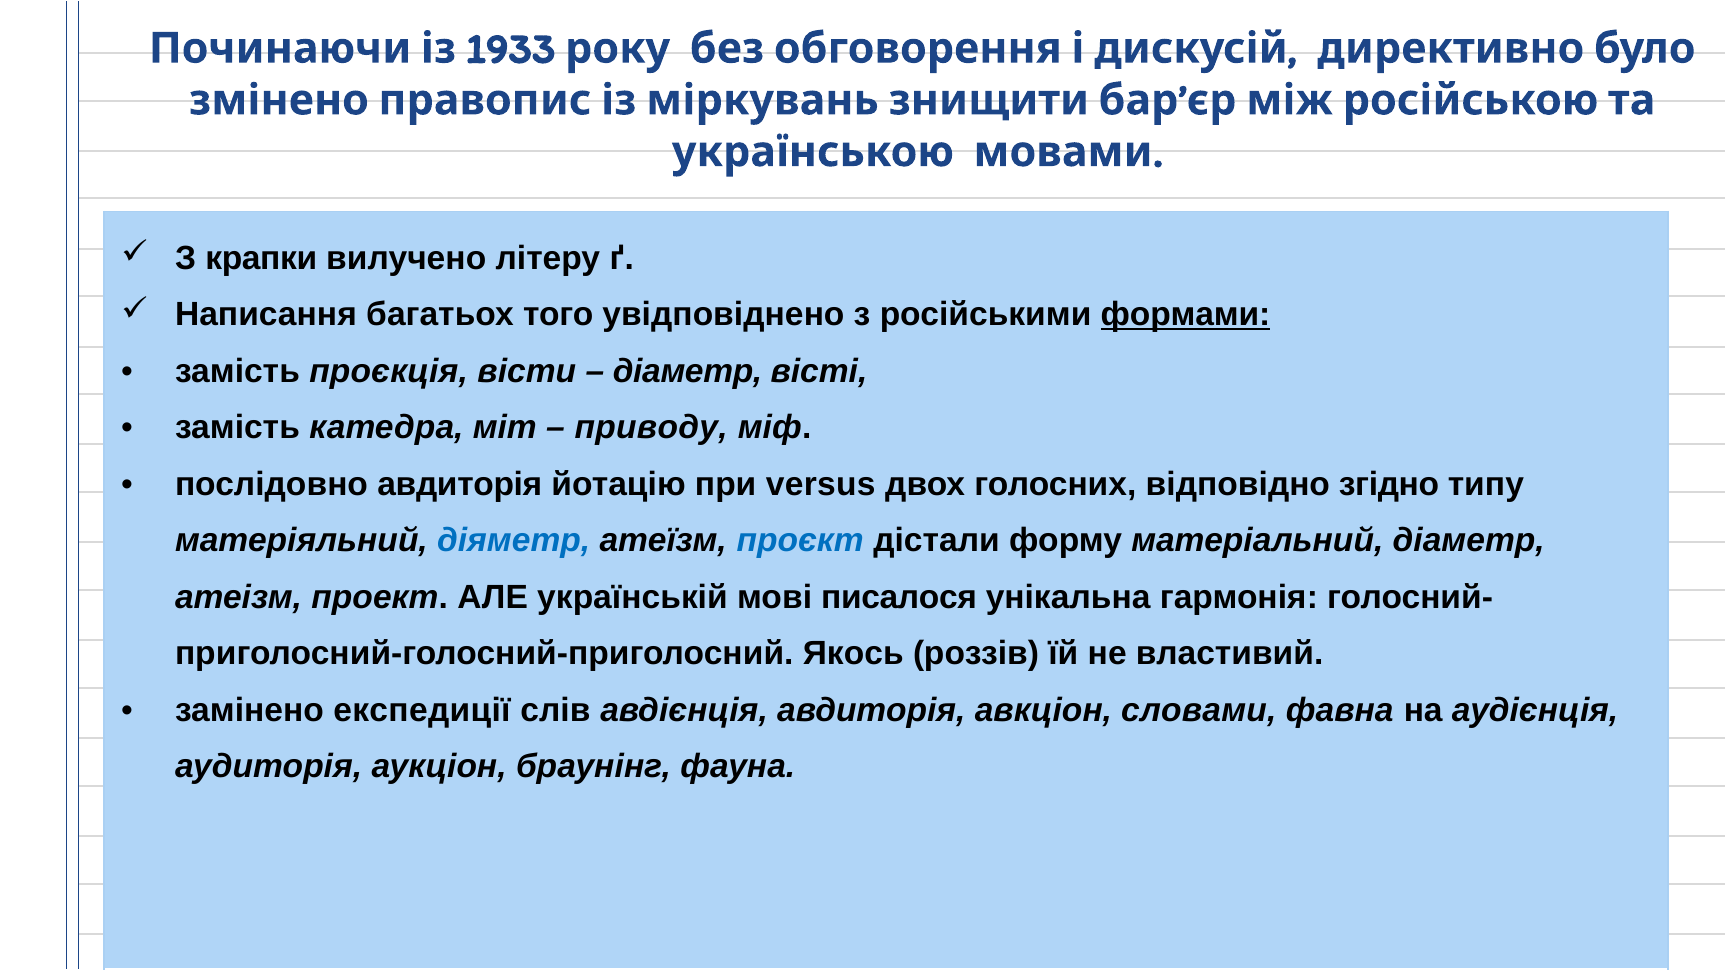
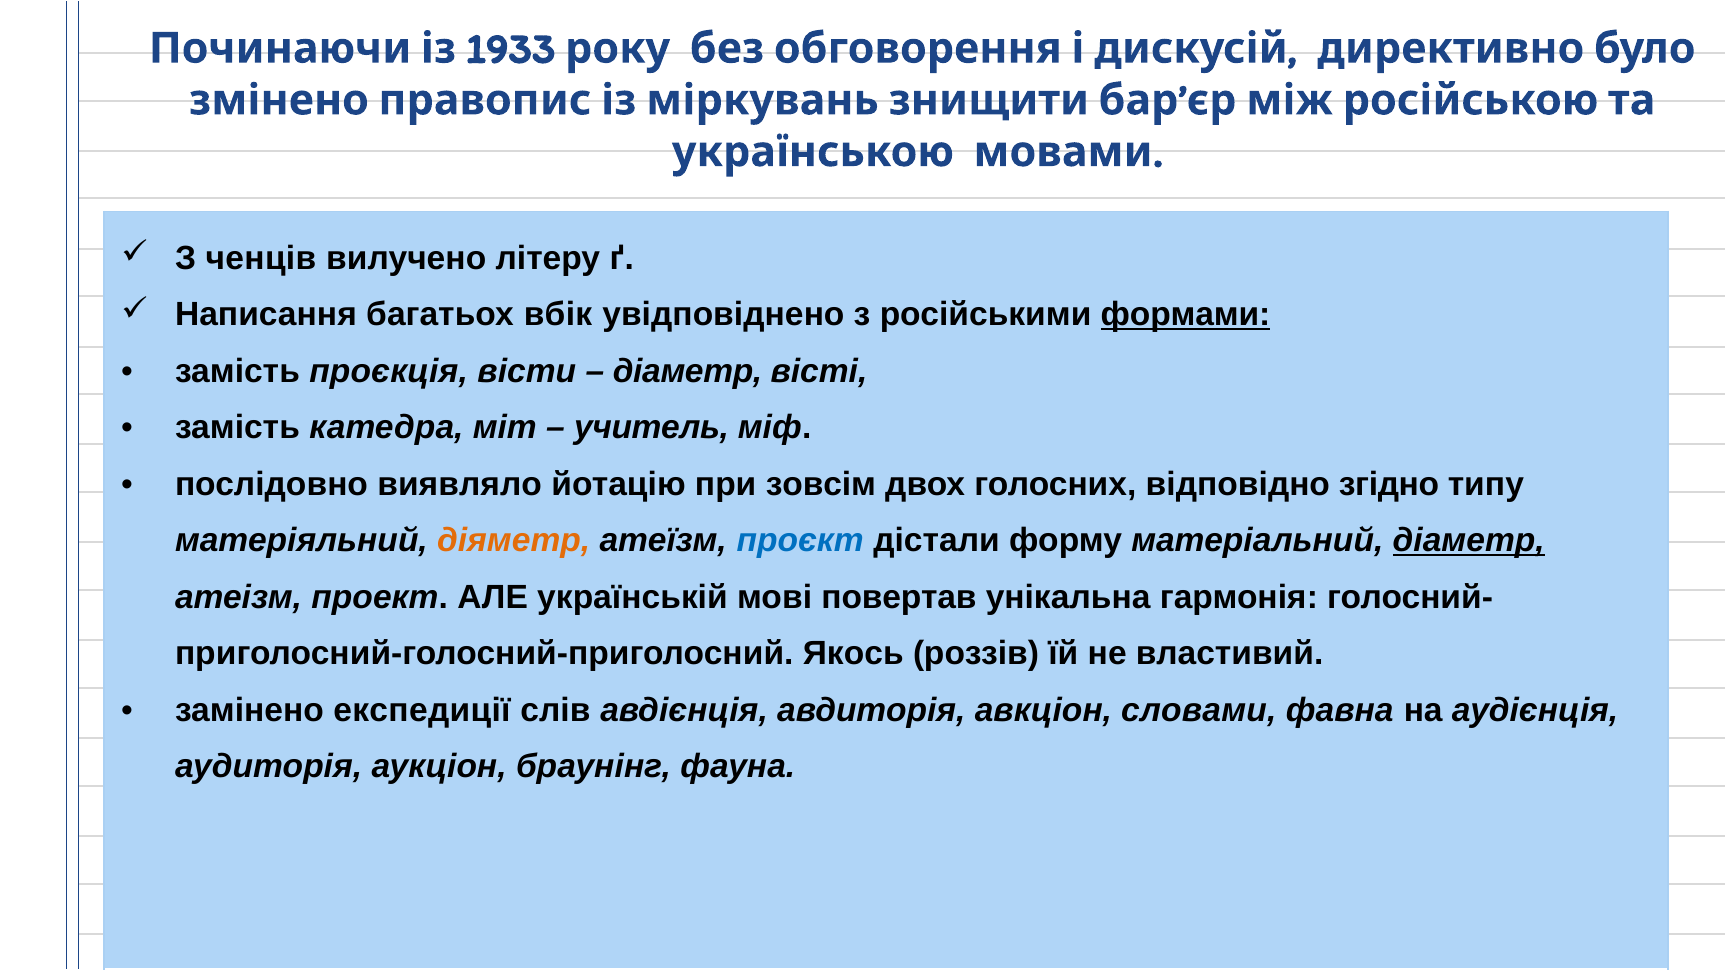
крапки: крапки -> ченців (261, 258)
того: того -> вбік (558, 315)
приводу: приводу -> учитель (651, 428)
послідовно авдиторія: авдиторія -> виявляло (460, 484)
versus: versus -> зовсім (821, 484)
діяметр colour: blue -> orange (514, 541)
діаметр underline: none -> present (1469, 541)
писалося: писалося -> повертав (899, 598)
